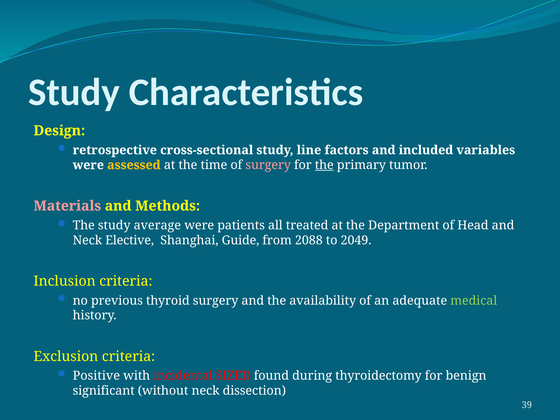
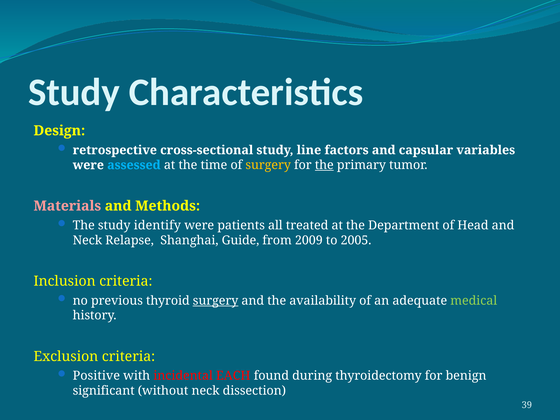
included: included -> capsular (426, 150)
assessed colour: yellow -> light blue (134, 165)
surgery colour: pink -> yellow (268, 165)
average: average -> identify (157, 225)
Elective: Elective -> Relapse (130, 240)
2088: 2088 -> 2009 (309, 240)
2049: 2049 -> 2005 (356, 240)
surgery underline: none -> present (216, 301)
SIZED: SIZED -> EACH (233, 376)
